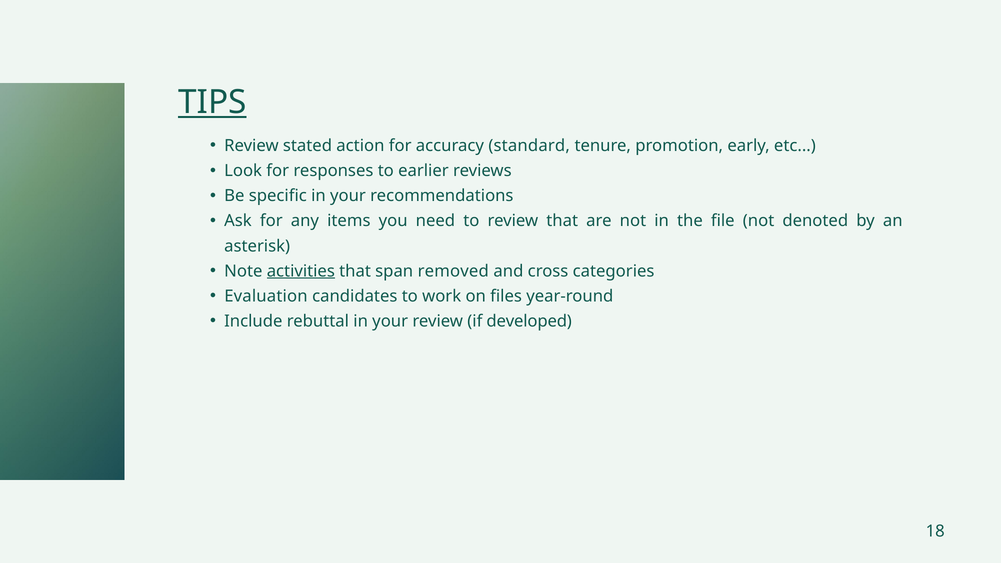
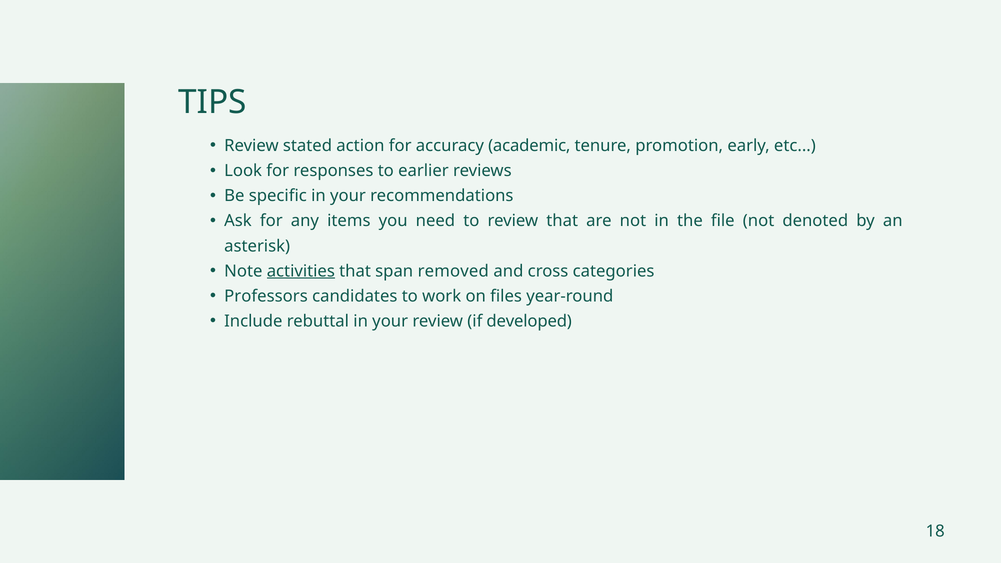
TIPS underline: present -> none (212, 102)
standard: standard -> academic (529, 146)
Evaluation: Evaluation -> Professors (266, 296)
